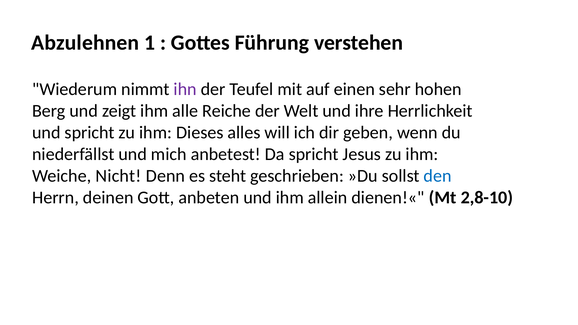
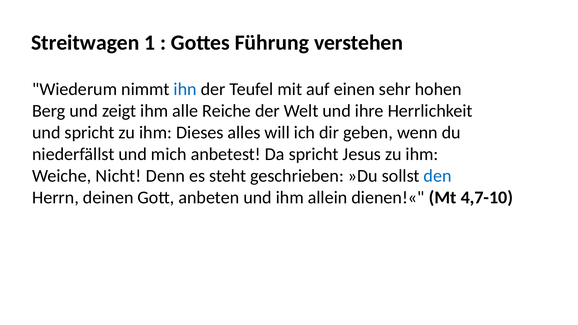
Abzulehnen: Abzulehnen -> Streitwagen (85, 43)
ihn colour: purple -> blue (185, 89)
2,8-10: 2,8-10 -> 4,7-10 (487, 198)
